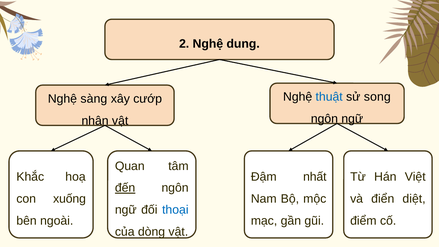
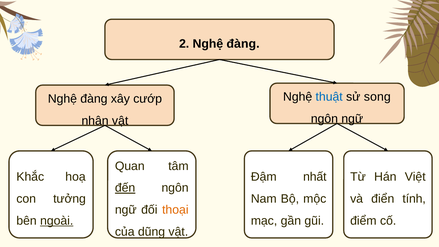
2 Nghệ dung: dung -> đàng (243, 44)
sàng: sàng -> đàng (94, 99)
xuống: xuống -> tưởng (70, 199)
diệt: diệt -> tính (414, 199)
thoại colour: blue -> orange (175, 210)
ngoài underline: none -> present (57, 221)
dòng: dòng -> dũng (152, 232)
